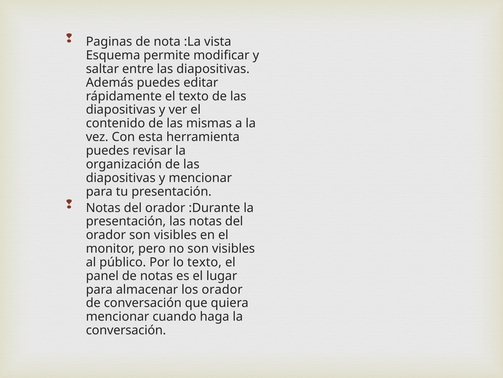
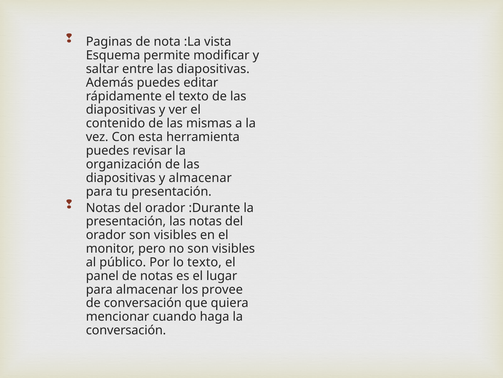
y mencionar: mencionar -> almacenar (200, 178)
los orador: orador -> provee (222, 289)
